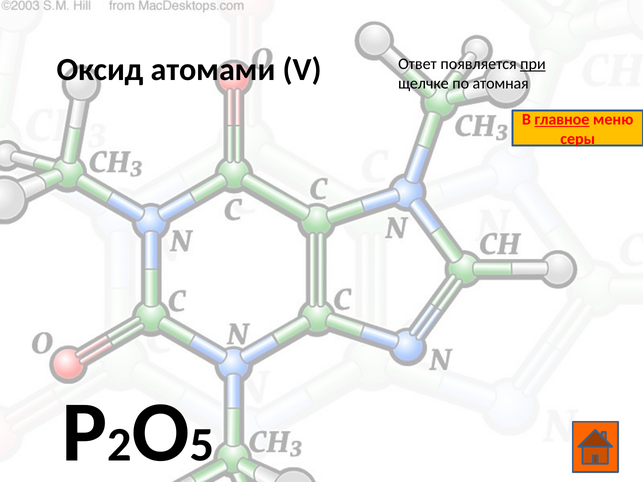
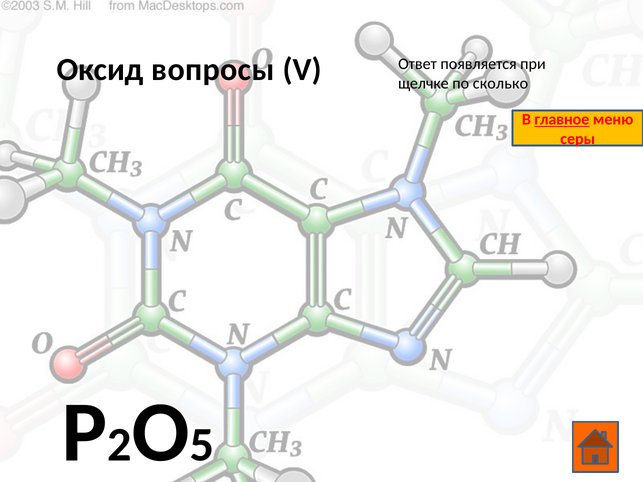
атомами: атомами -> вопросы (213, 70)
при underline: present -> none (533, 64)
атомная: атомная -> сколько (500, 83)
